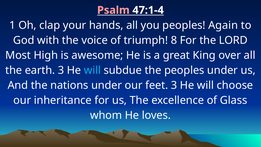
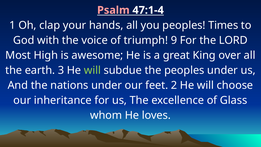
Again: Again -> Times (223, 25)
8: 8 -> 9 (174, 40)
will colour: light blue -> light green (92, 70)
feet 3: 3 -> 2 (174, 85)
